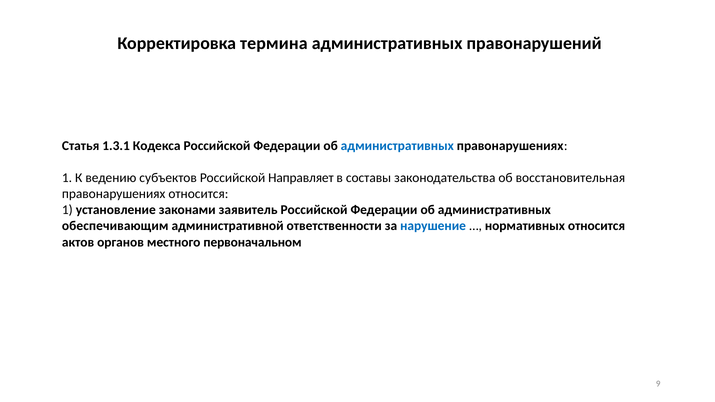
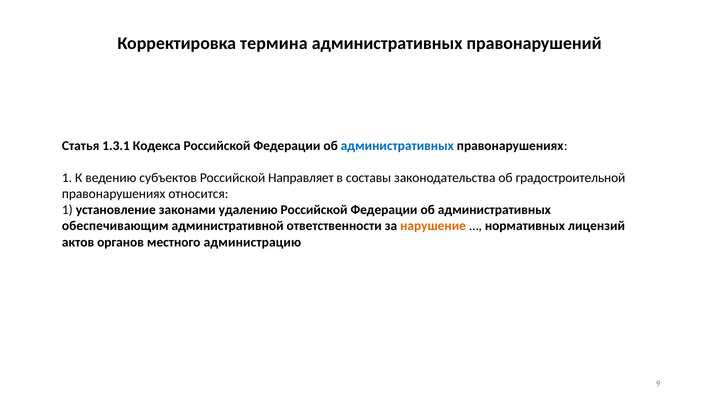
восстановительная: восстановительная -> градостроительной (570, 178)
заявитель: заявитель -> удалению (248, 210)
нарушение colour: blue -> orange (433, 226)
нормативных относится: относится -> лицензий (597, 226)
первоначальном: первоначальном -> администрацию (252, 242)
